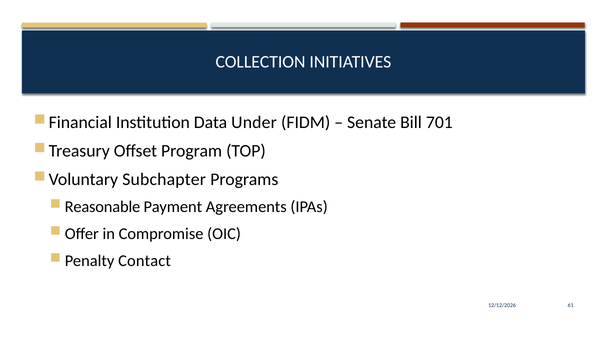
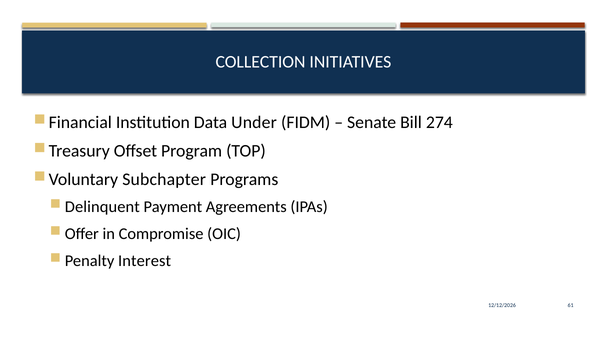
701: 701 -> 274 (439, 123)
Reasonable: Reasonable -> Delinquent (102, 207)
Contact: Contact -> Interest (145, 261)
